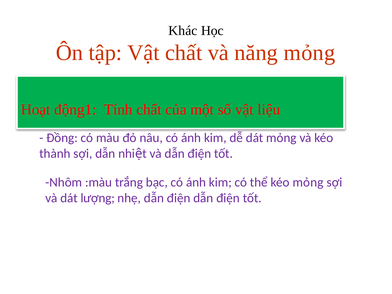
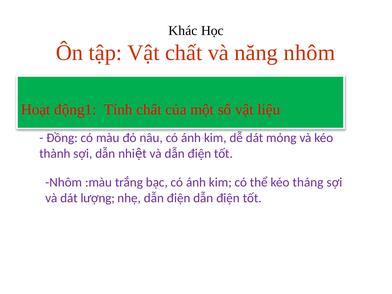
năng mỏng: mỏng -> nhôm (309, 53)
kéo mỏng: mỏng -> tháng (308, 182)
